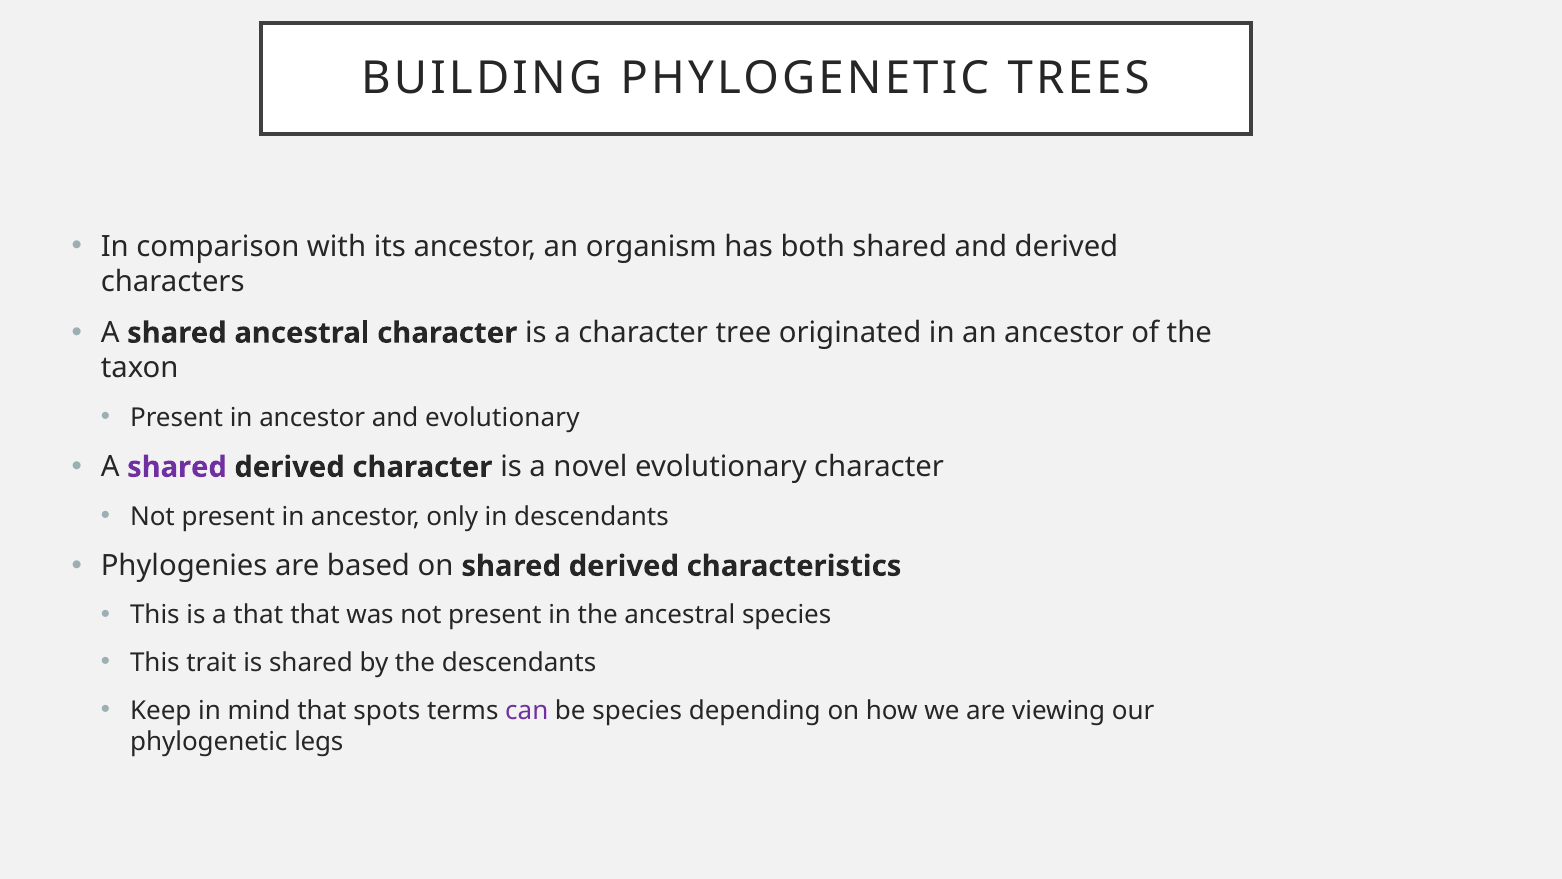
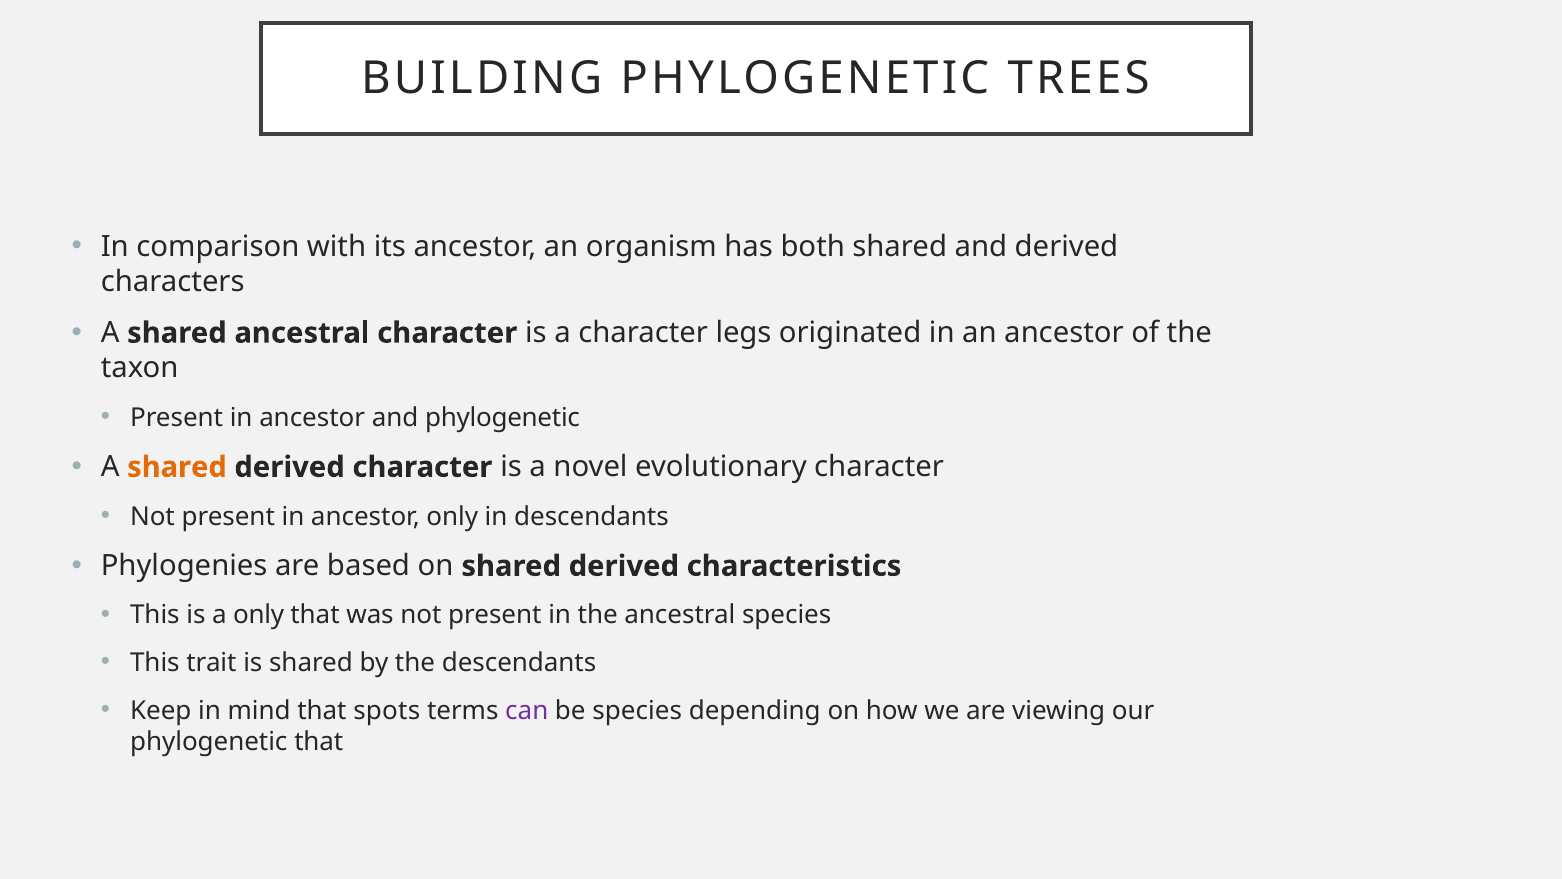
tree: tree -> legs (743, 333)
and evolutionary: evolutionary -> phylogenetic (503, 417)
shared colour: purple -> orange (177, 467)
a that: that -> only (259, 615)
phylogenetic legs: legs -> that (319, 741)
